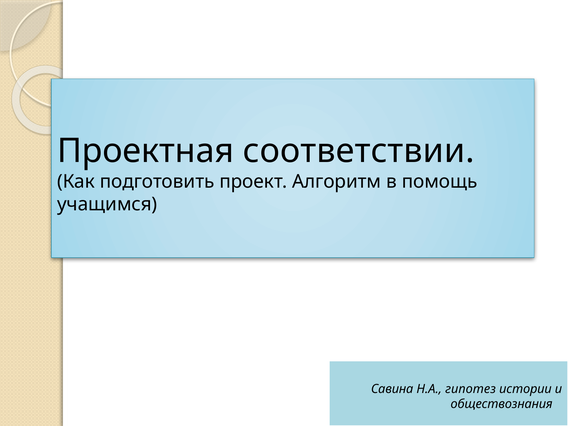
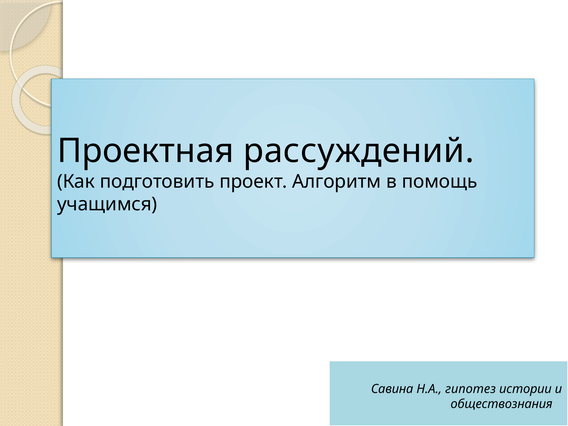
соответствии: соответствии -> рассуждений (359, 151)
